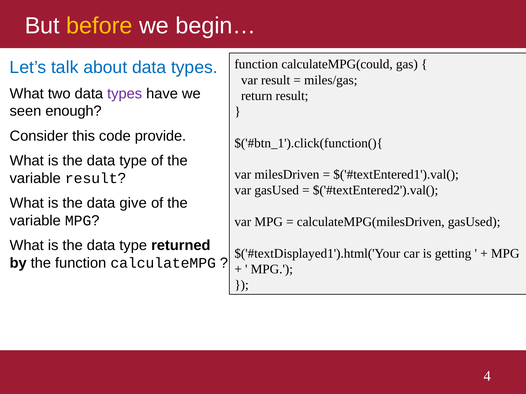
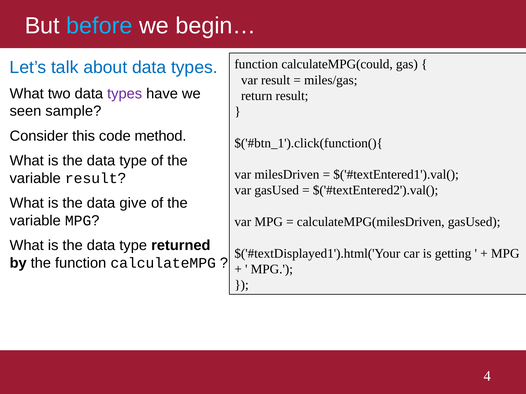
before colour: yellow -> light blue (99, 26)
enough: enough -> sample (73, 111)
provide: provide -> method (160, 136)
